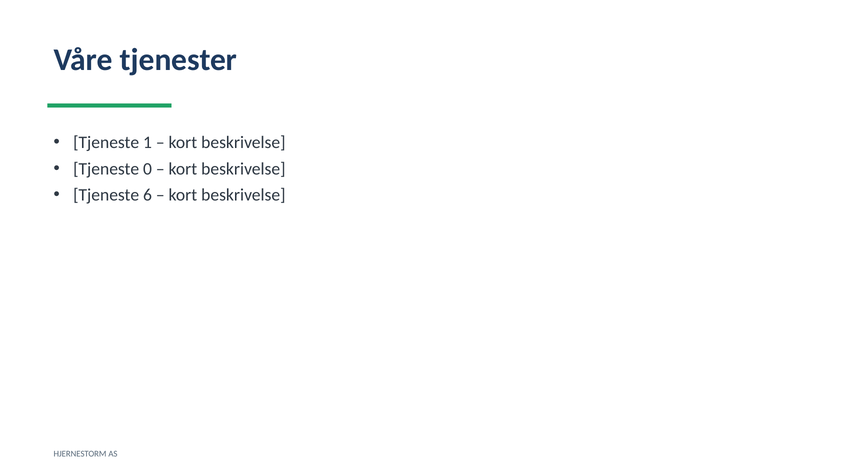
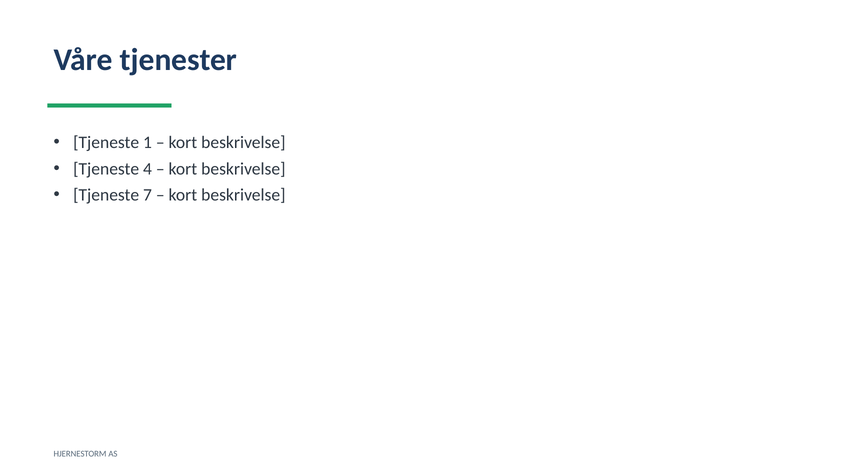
0: 0 -> 4 (147, 169)
6: 6 -> 7 (147, 195)
